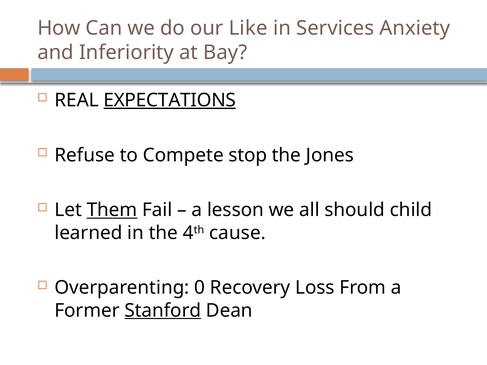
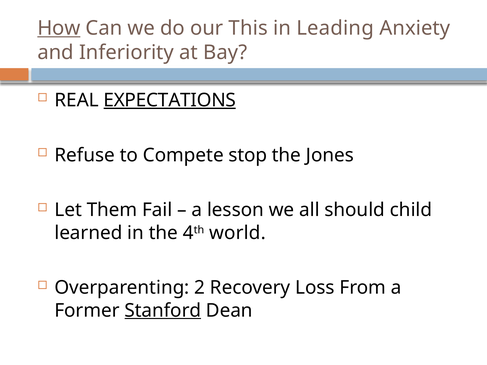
How underline: none -> present (59, 28)
Like: Like -> This (248, 28)
Services: Services -> Leading (335, 28)
Them underline: present -> none (112, 210)
cause: cause -> world (237, 233)
0: 0 -> 2 (200, 288)
